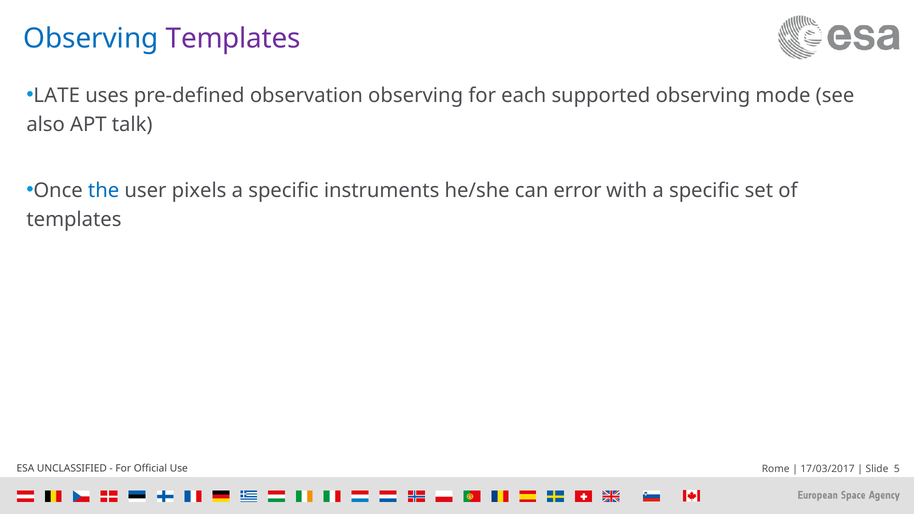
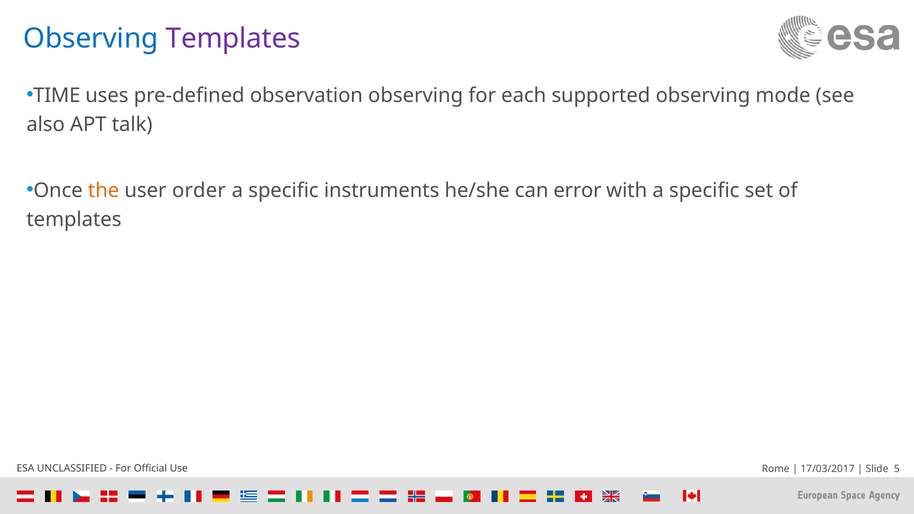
LATE: LATE -> TIME (57, 95)
the colour: blue -> orange (104, 190)
pixels: pixels -> order (199, 190)
